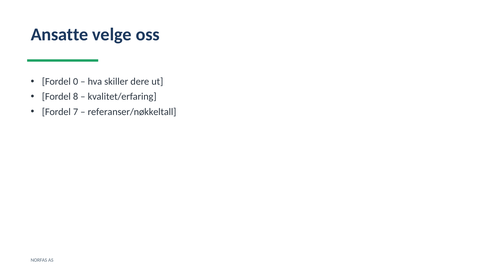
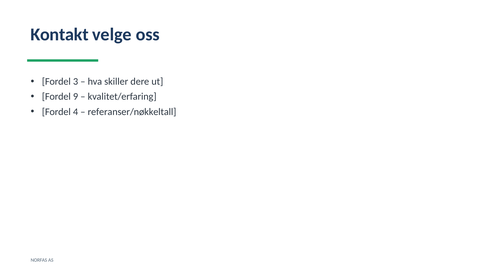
Ansatte: Ansatte -> Kontakt (59, 34)
0: 0 -> 3 (76, 82)
8: 8 -> 9 (76, 97)
7: 7 -> 4 (76, 112)
